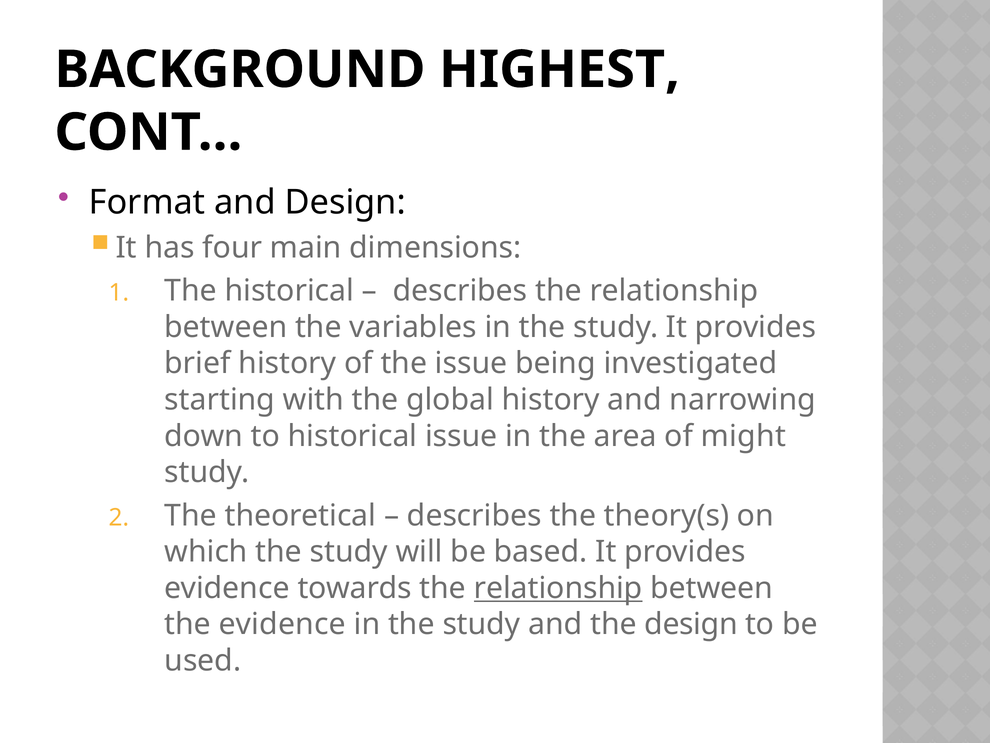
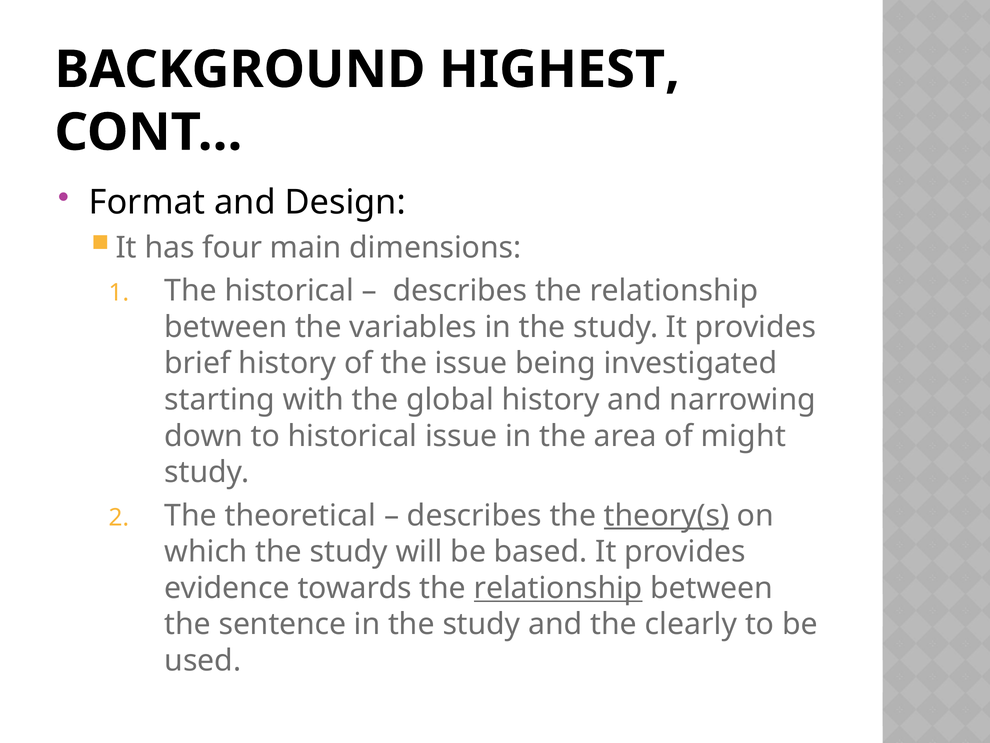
theory(s underline: none -> present (667, 515)
the evidence: evidence -> sentence (282, 624)
the design: design -> clearly (691, 624)
